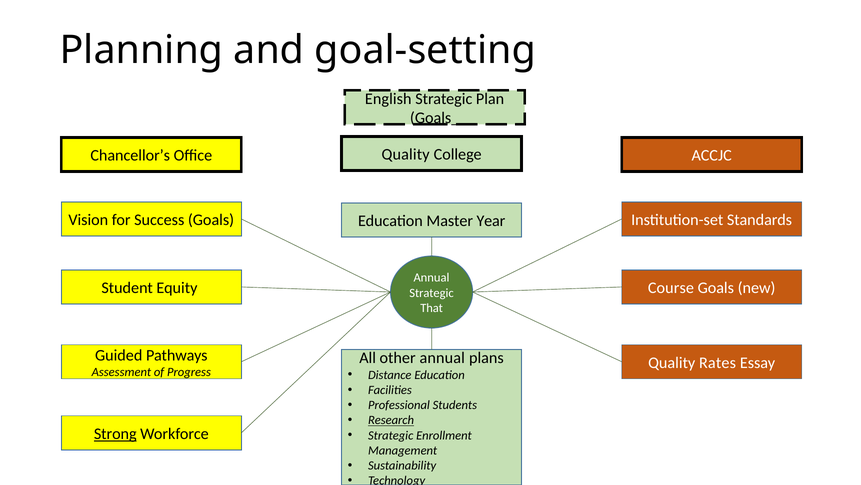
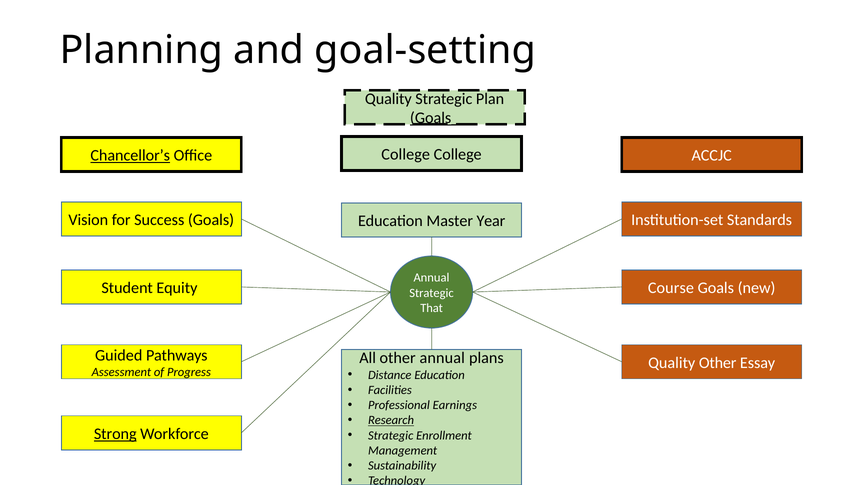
English: English -> Quality (388, 99)
Goals_ underline: none -> present (435, 118)
Quality: Quality -> College (406, 154)
Chancellor’s underline: none -> present (130, 155)
Quality Rates: Rates -> Other (718, 362)
Students: Students -> Earnings (455, 405)
